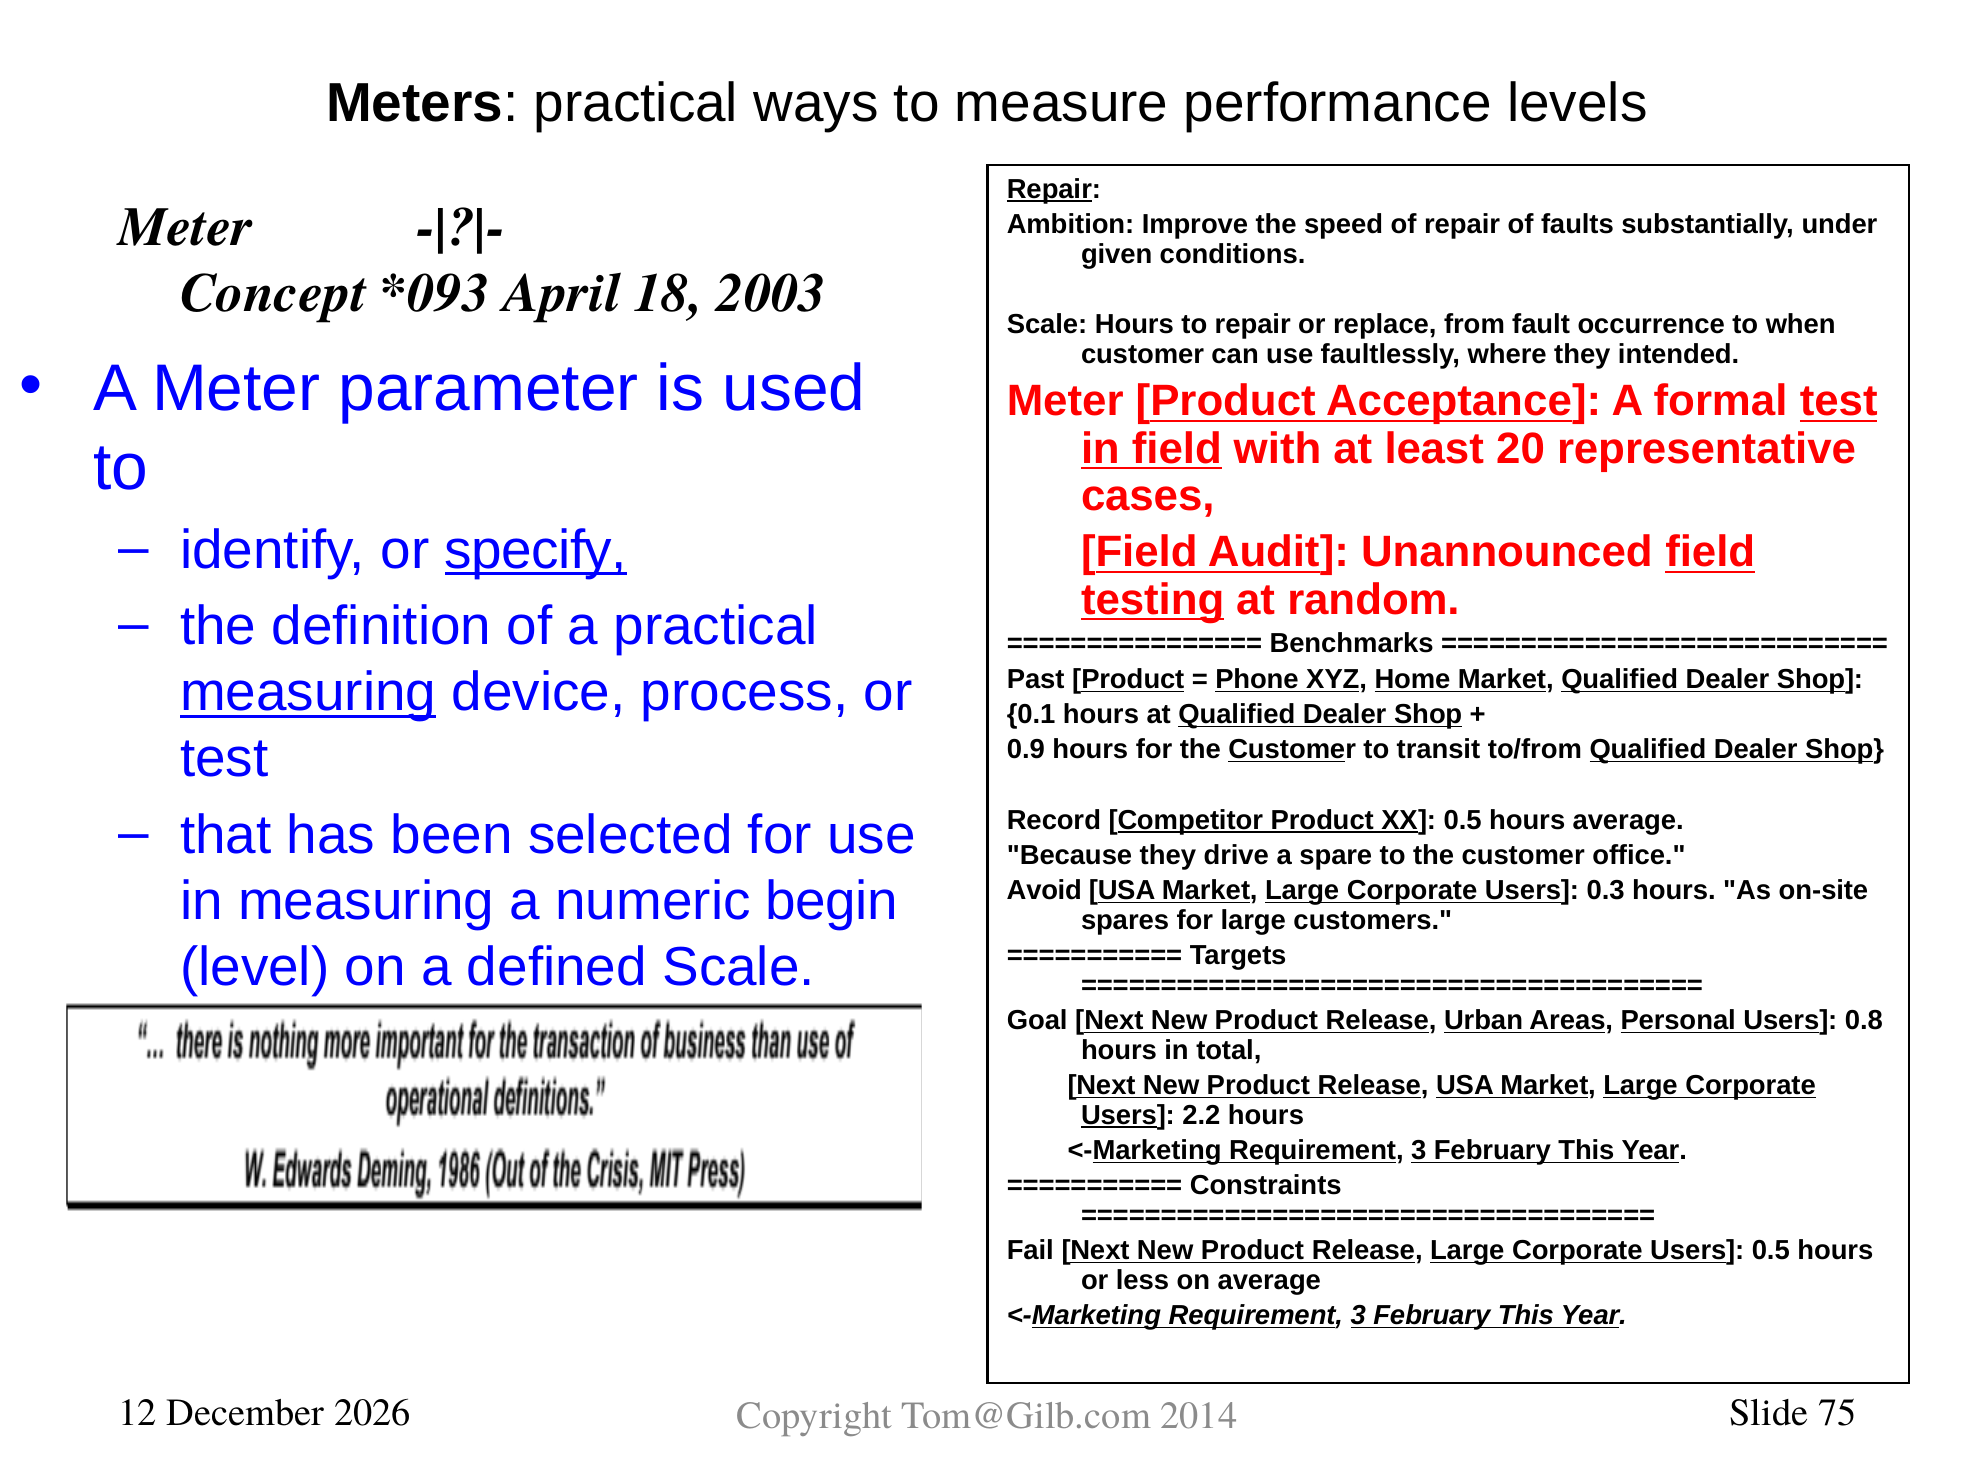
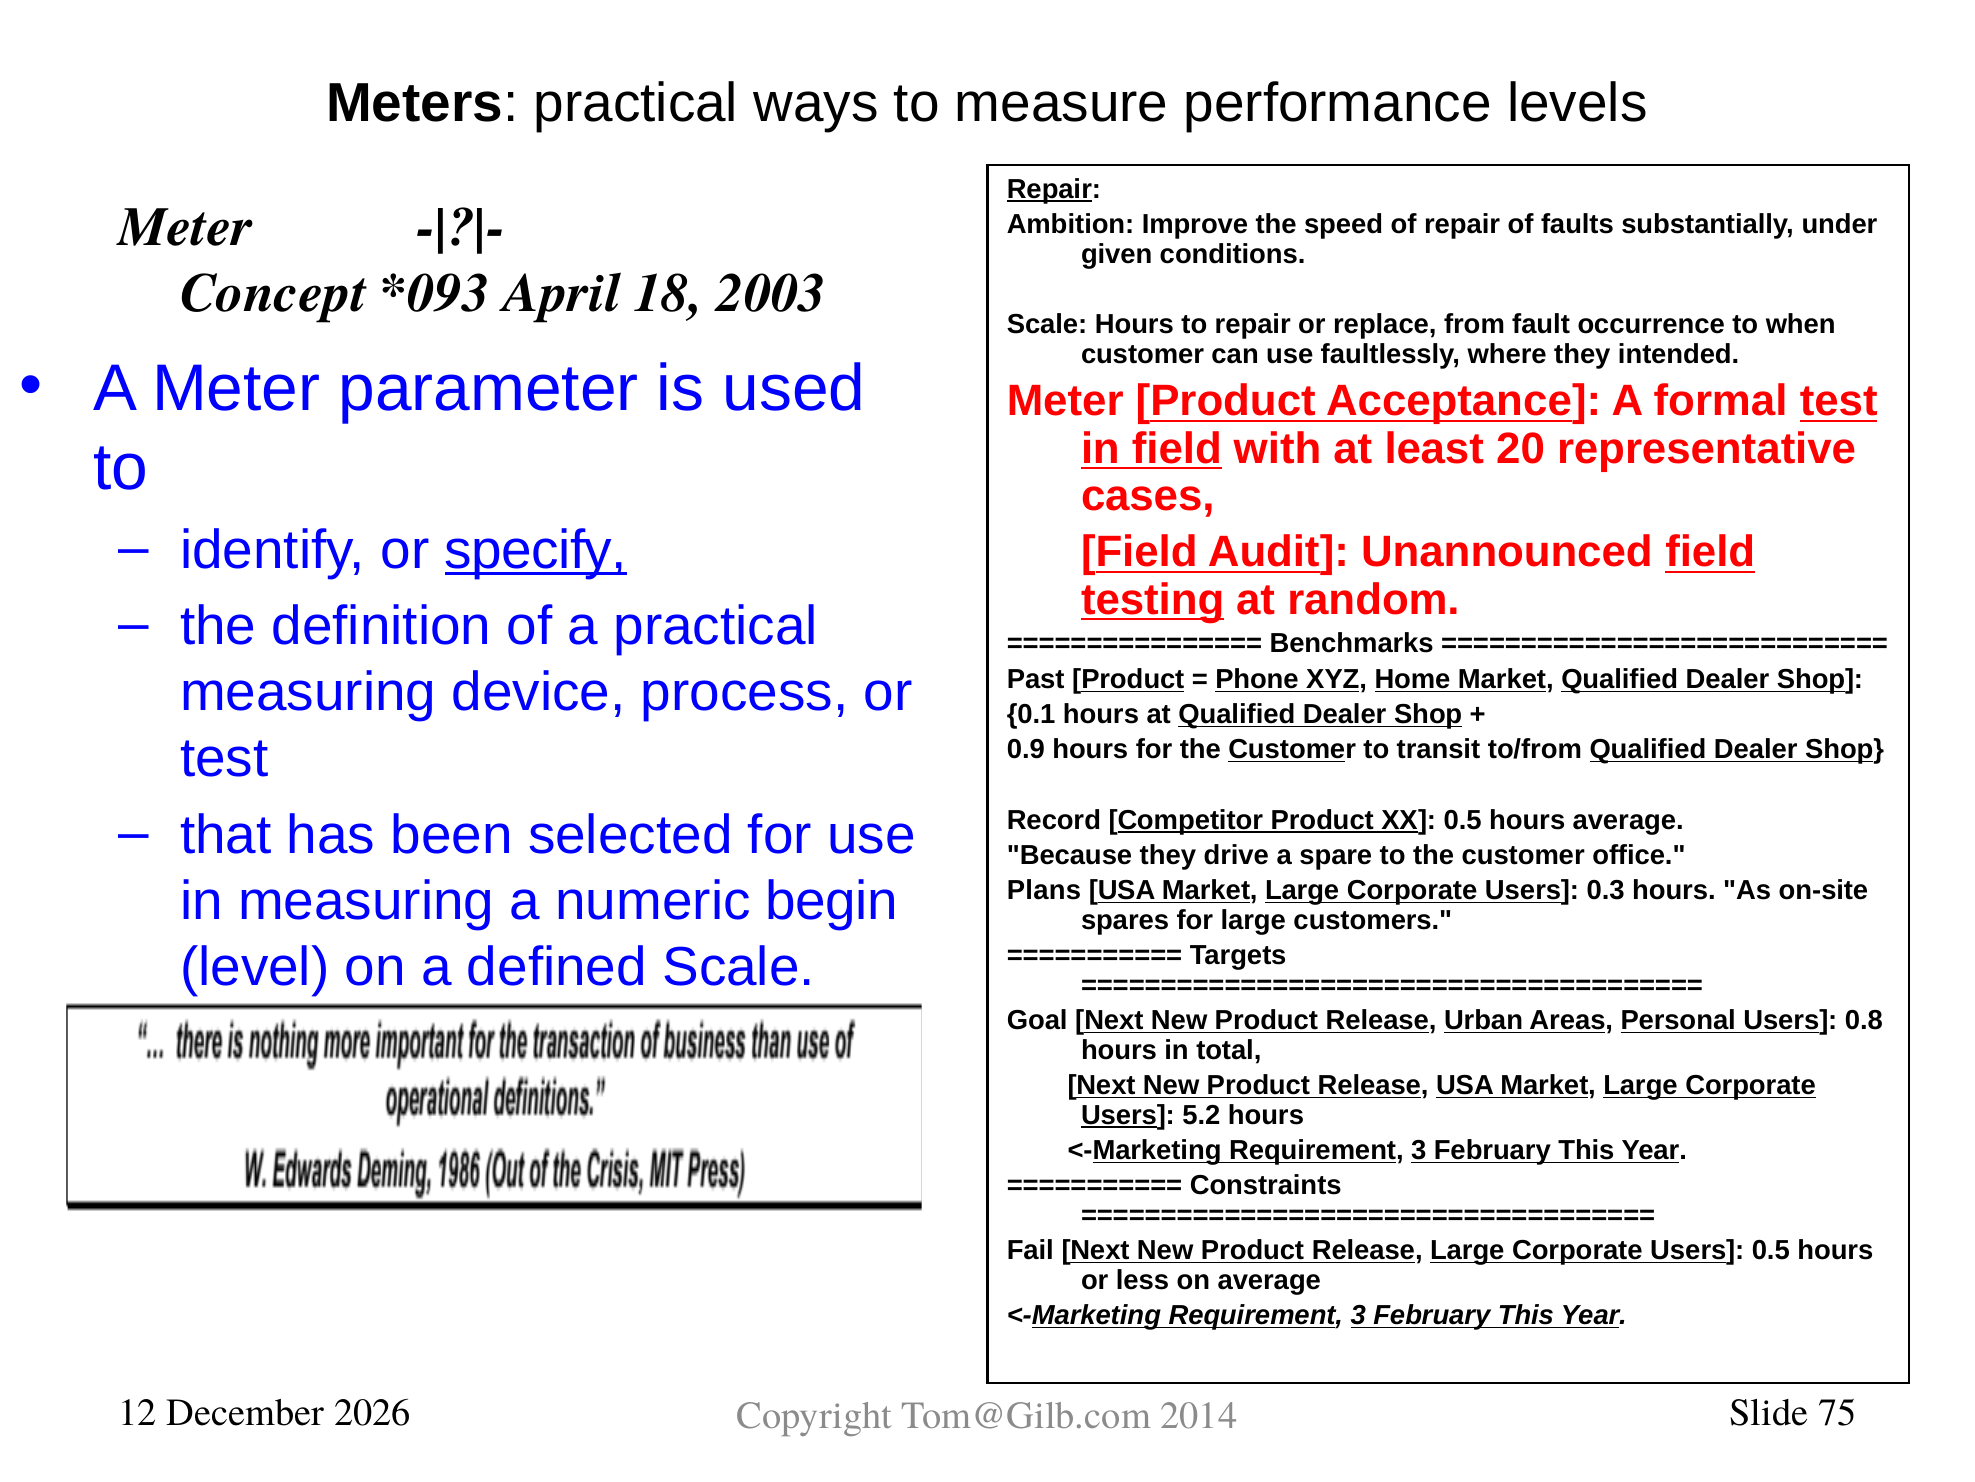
measuring underline: present -> none (308, 692)
Avoid: Avoid -> Plans (1044, 890)
2.2: 2.2 -> 5.2 (1201, 1115)
